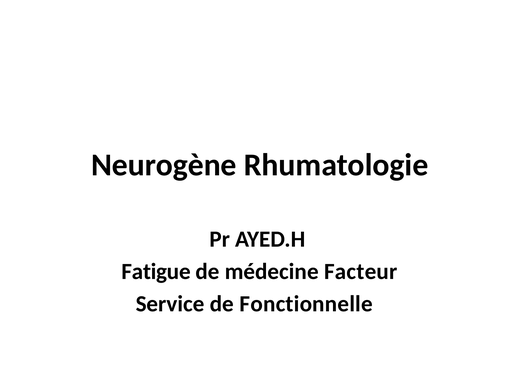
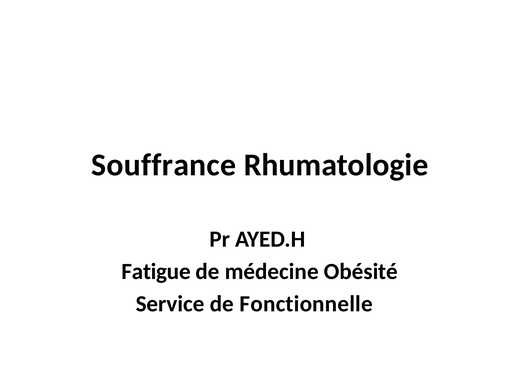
Neurogène: Neurogène -> Souffrance (164, 165)
Facteur: Facteur -> Obésité (361, 271)
